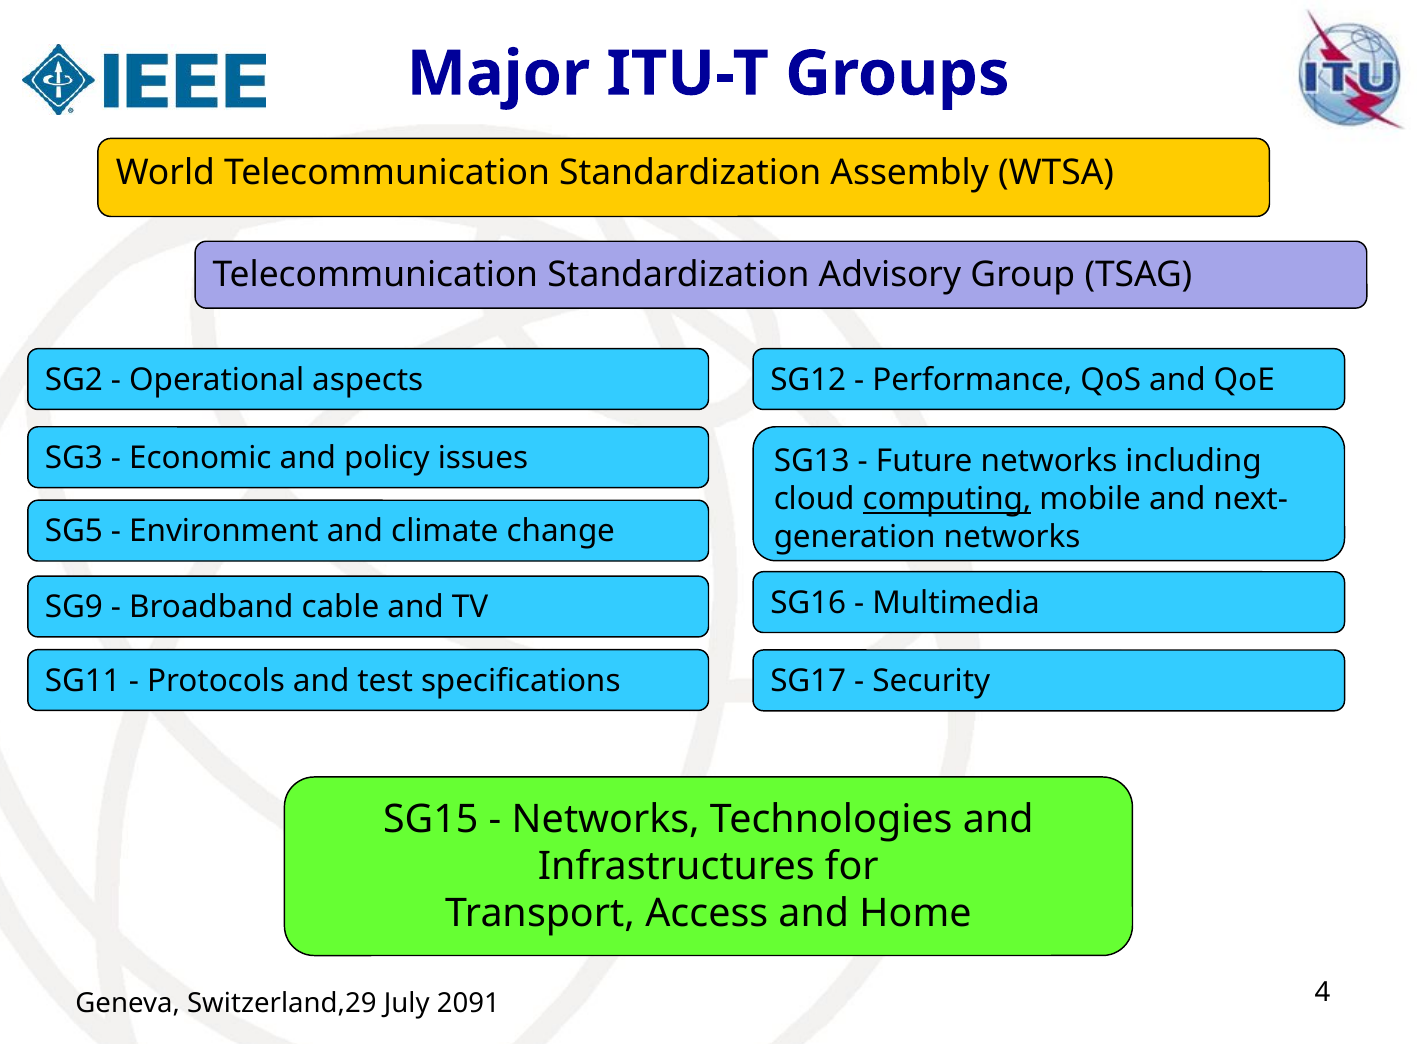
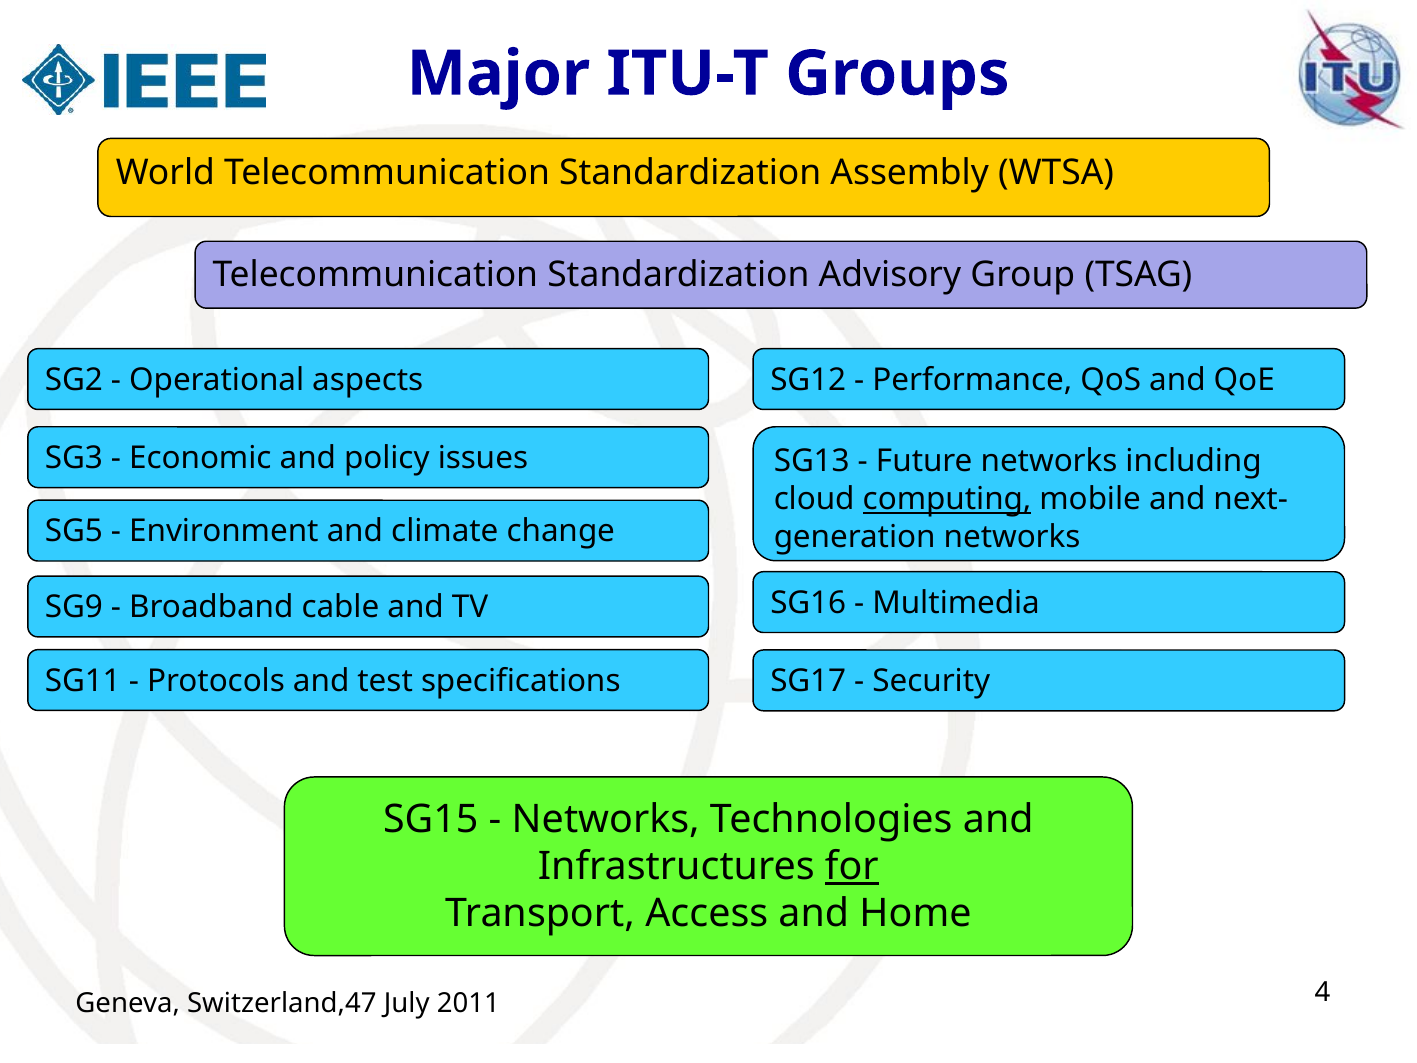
for underline: none -> present (852, 866)
Switzerland,29: Switzerland,29 -> Switzerland,47 (282, 1003)
2091: 2091 -> 2011 (468, 1003)
